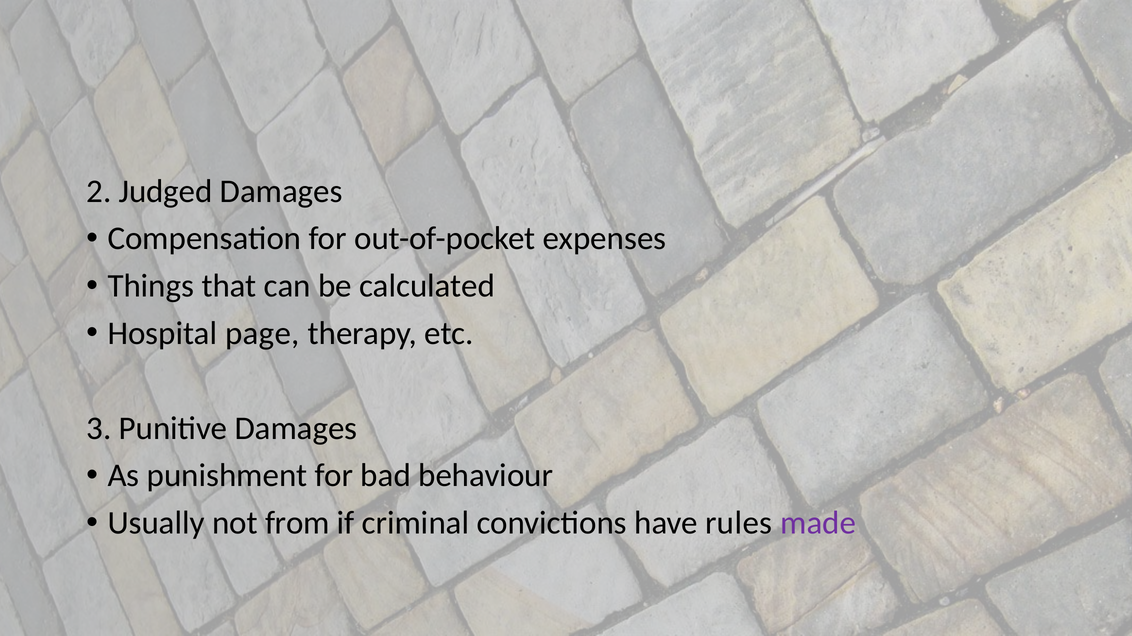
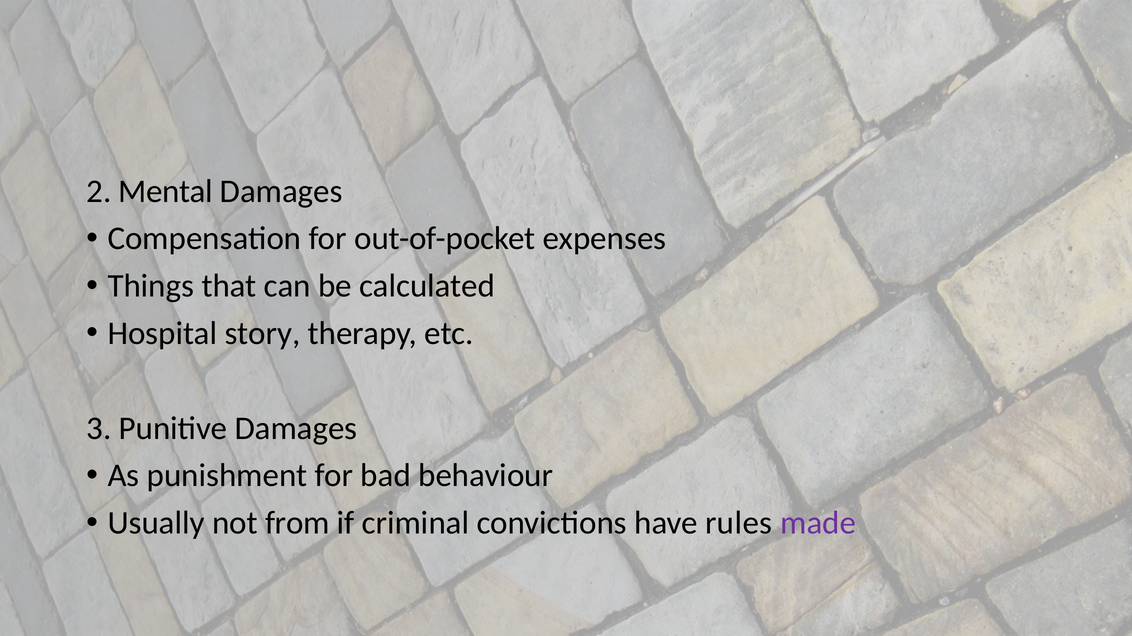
Judged: Judged -> Mental (166, 191)
page: page -> story (263, 334)
